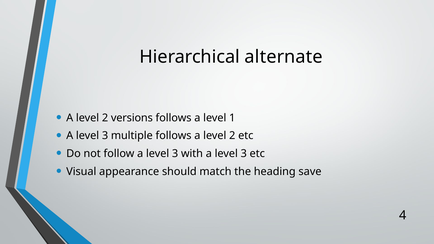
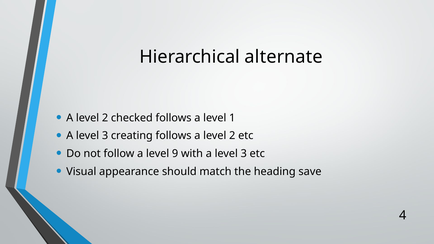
versions: versions -> checked (132, 118)
multiple: multiple -> creating (132, 136)
follow a level 3: 3 -> 9 (175, 154)
